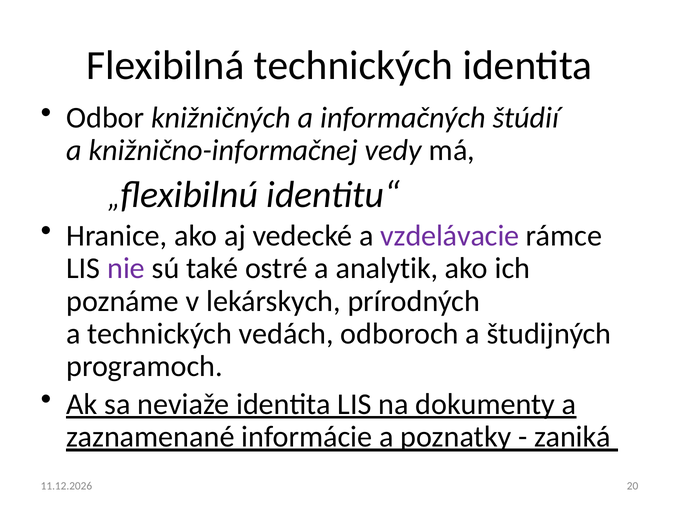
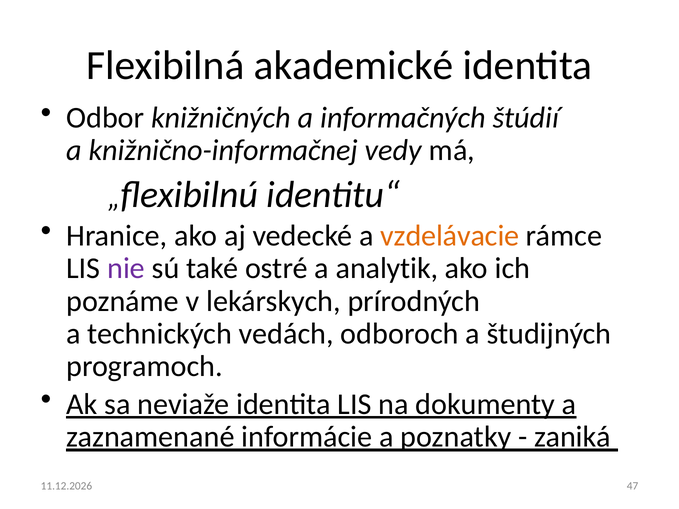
Flexibilná technických: technických -> akademické (354, 66)
vzdelávacie colour: purple -> orange (450, 236)
20: 20 -> 47 (633, 486)
